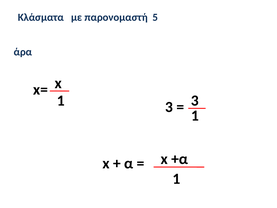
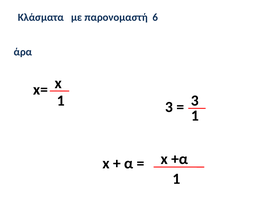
5: 5 -> 6 (155, 17)
